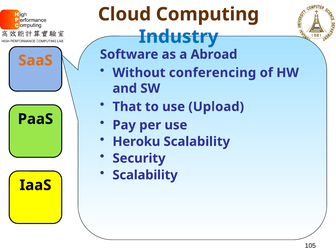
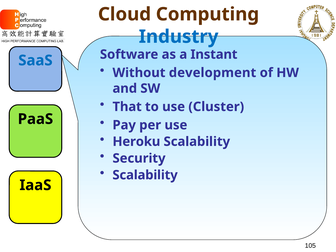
Abroad: Abroad -> Instant (214, 54)
SaaS colour: orange -> blue (35, 60)
conferencing: conferencing -> development (213, 73)
Upload: Upload -> Cluster (216, 107)
